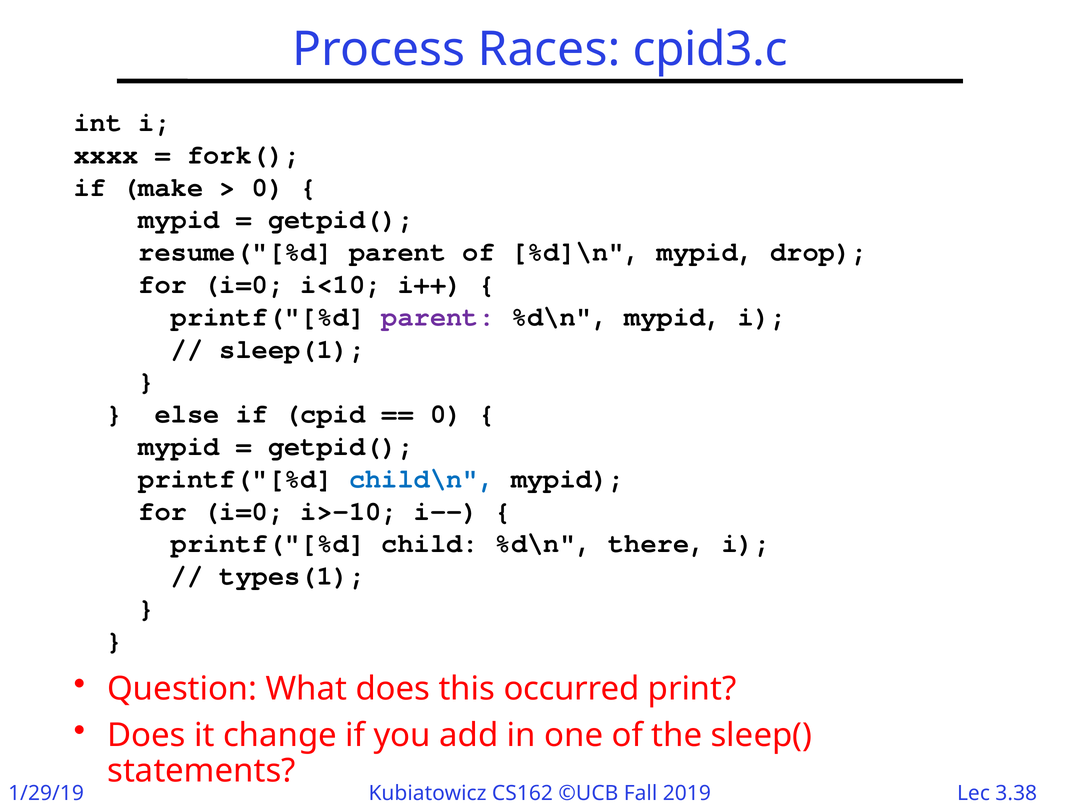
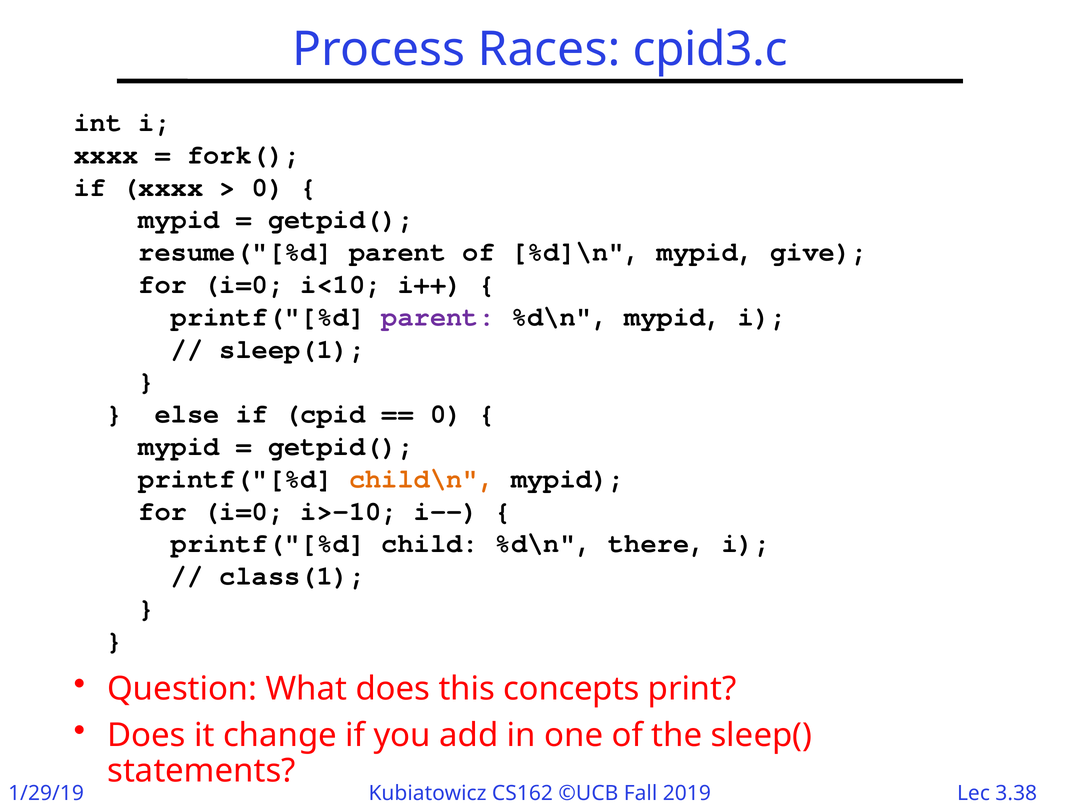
if make: make -> xxxx (163, 187)
drop: drop -> give (819, 252)
child\n colour: blue -> orange (422, 479)
types(1: types(1 -> class(1 (292, 576)
occurred: occurred -> concepts (572, 689)
